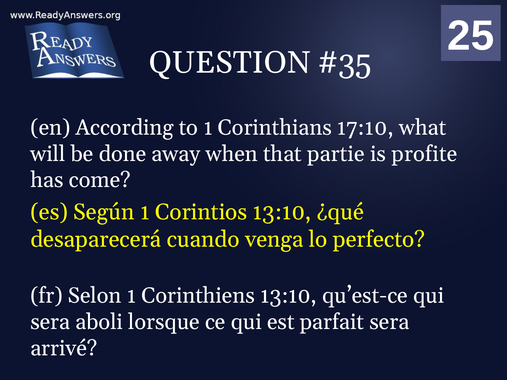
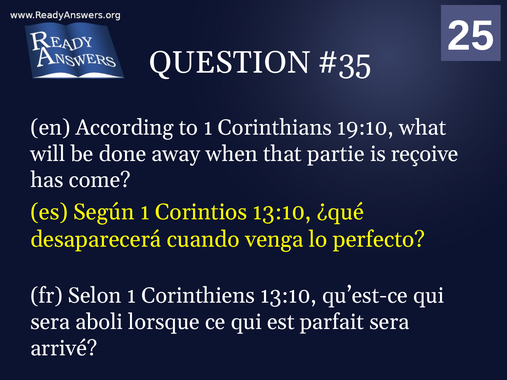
17:10: 17:10 -> 19:10 (365, 128)
profite: profite -> reçoive (425, 154)
